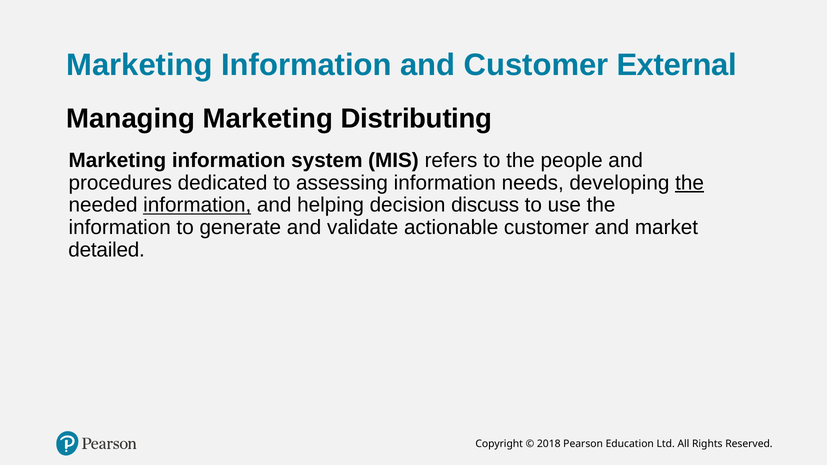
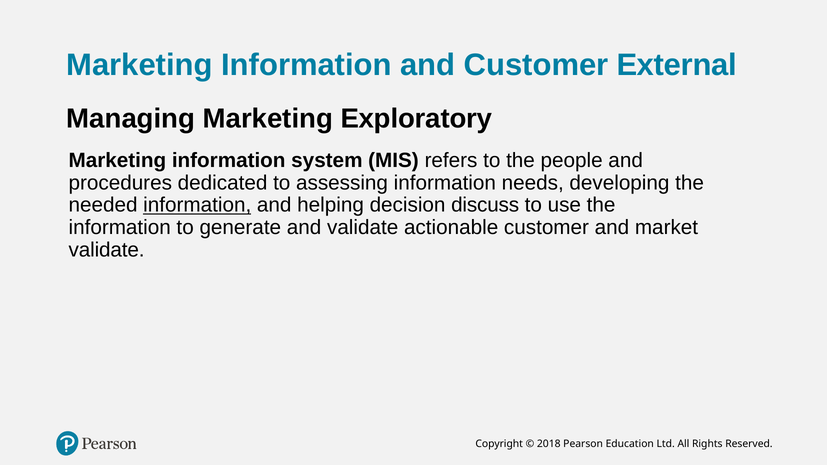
Distributing: Distributing -> Exploratory (416, 119)
the underline: present -> none (690, 183)
detailed: detailed -> validate (107, 250)
